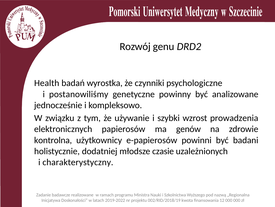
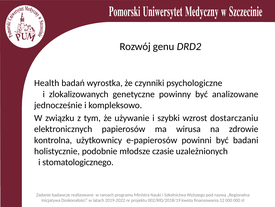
postanowiliśmy: postanowiliśmy -> zlokalizowanych (79, 94)
prowadzenia: prowadzenia -> dostarczaniu (234, 118)
genów: genów -> wirusa (188, 129)
dodatniej: dodatniej -> podobnie (100, 151)
charakterystyczny: charakterystyczny -> stomatologicznego (78, 162)
